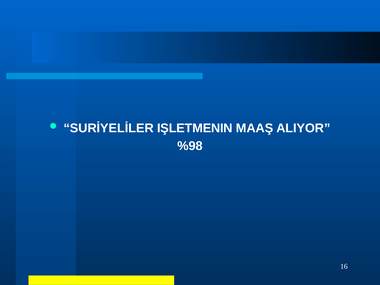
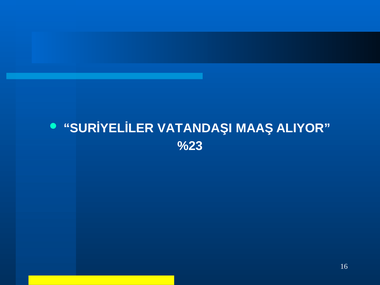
IŞLETMENIN: IŞLETMENIN -> VATANDAŞI (195, 128)
%98: %98 -> %23 (190, 146)
